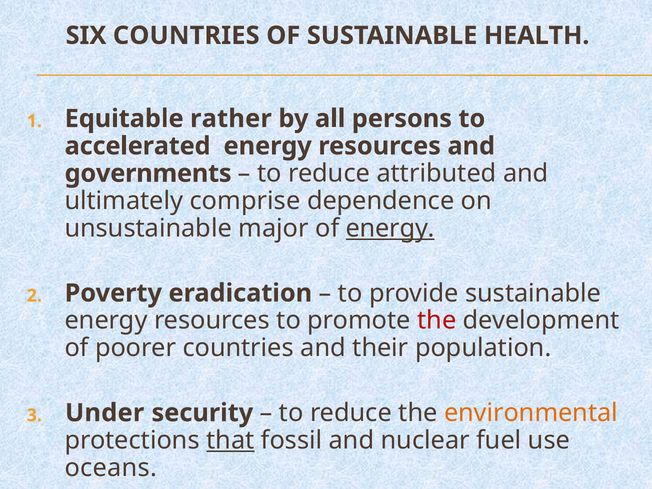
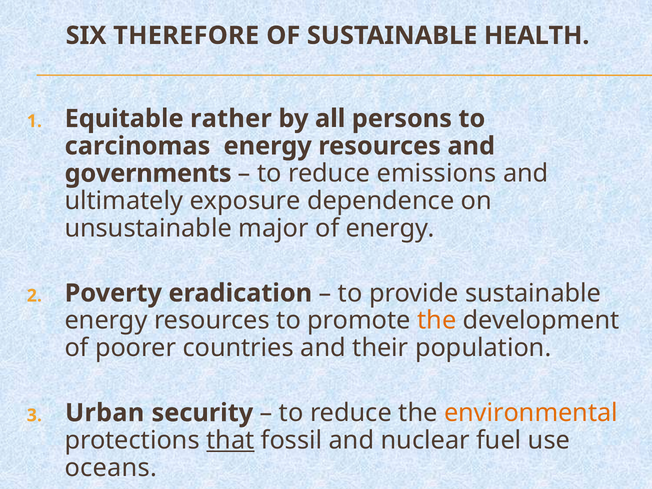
SIX COUNTRIES: COUNTRIES -> THEREFORE (186, 36)
accelerated: accelerated -> carcinomas (137, 146)
attributed: attributed -> emissions (436, 173)
comprise: comprise -> exposure (245, 201)
energy underline: present -> none (390, 228)
the colour: red -> orange (437, 321)
Under: Under -> Urban (105, 413)
